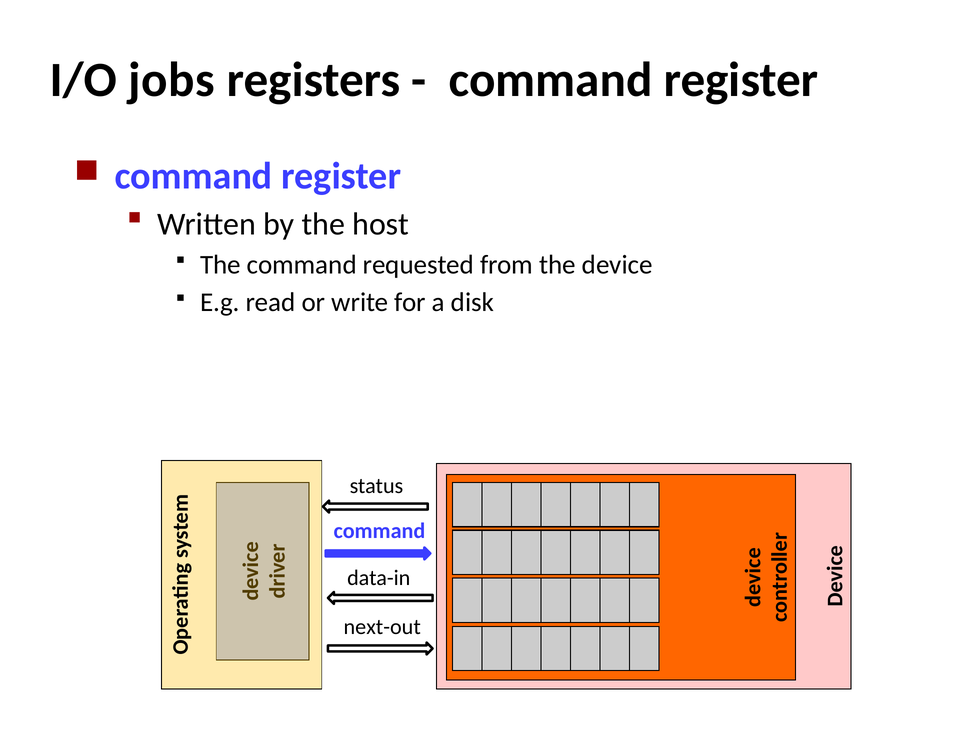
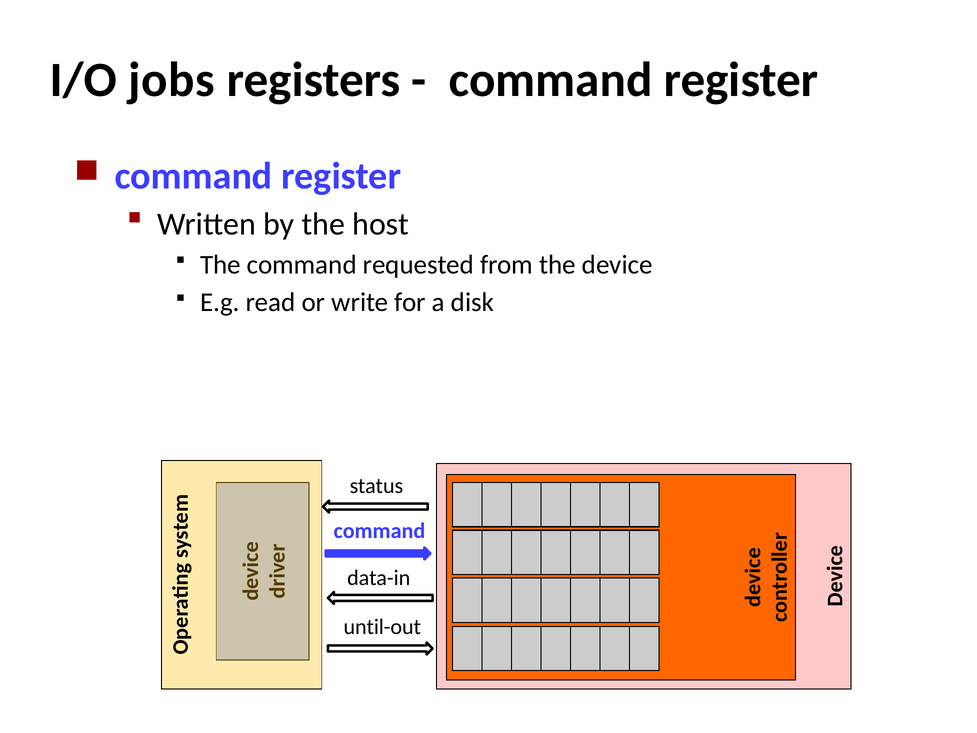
next-out: next-out -> until-out (382, 627)
